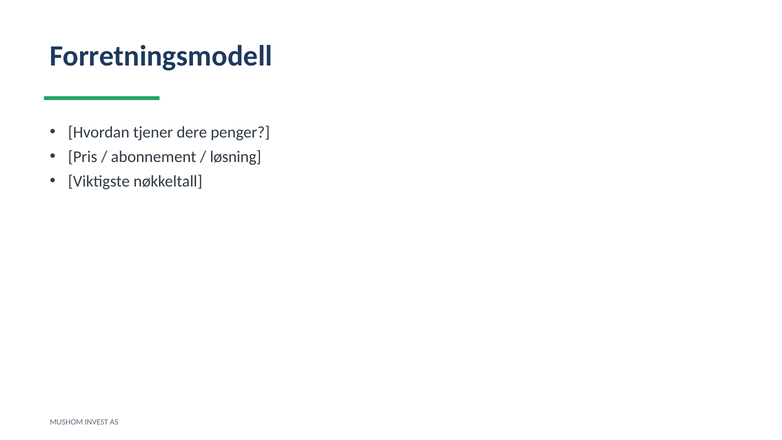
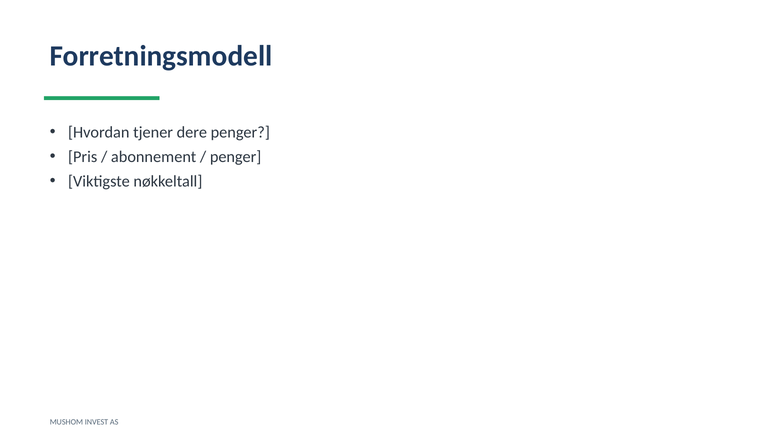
løsning: løsning -> penger (236, 157)
